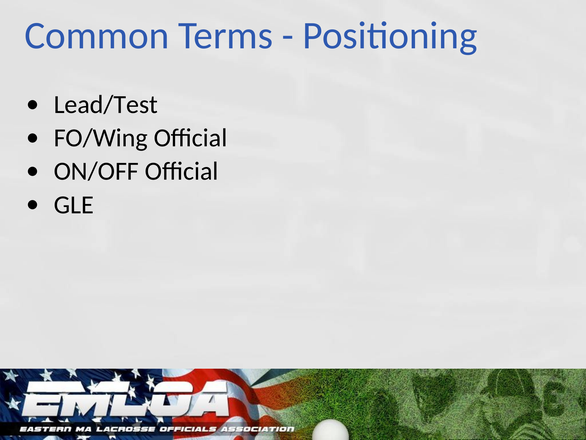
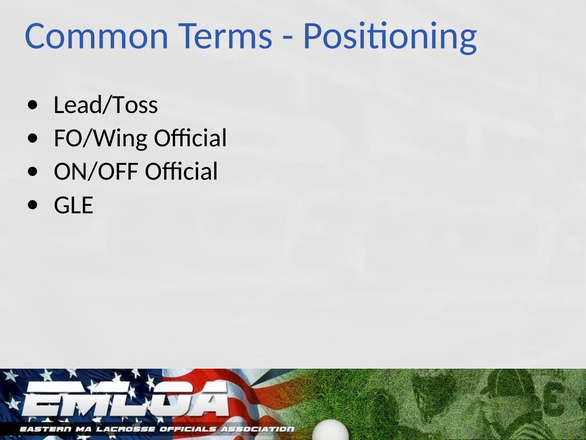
Lead/Test: Lead/Test -> Lead/Toss (106, 104)
